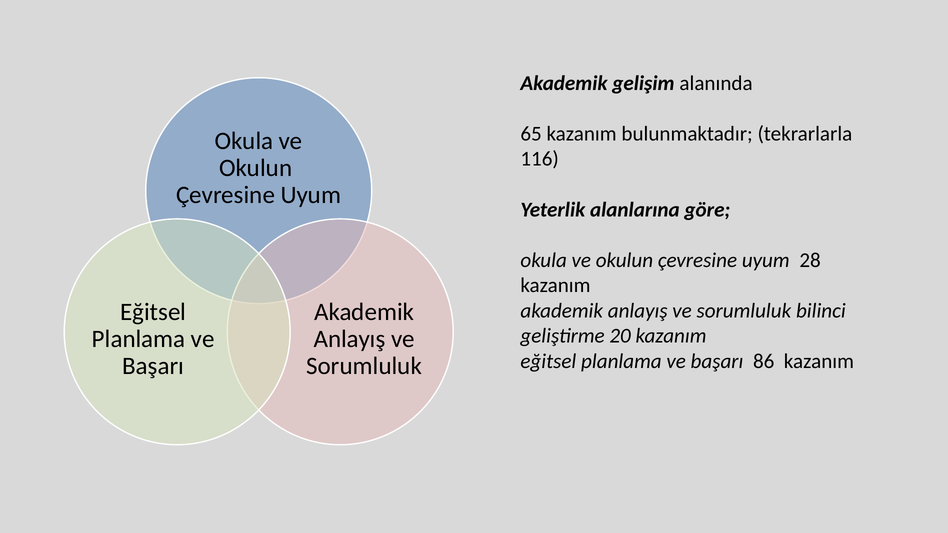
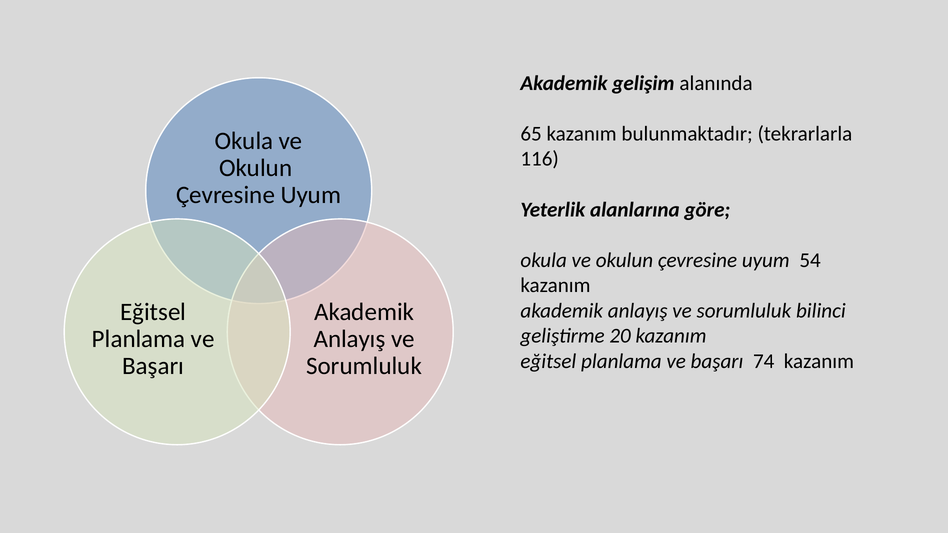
28: 28 -> 54 (810, 260)
86: 86 -> 74 (764, 361)
